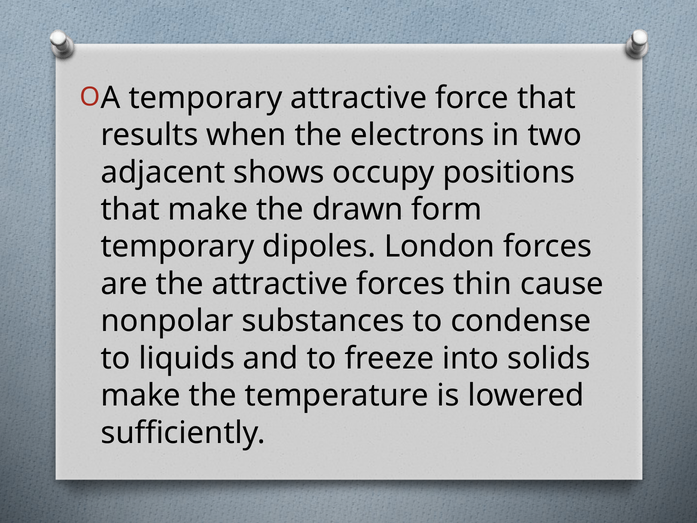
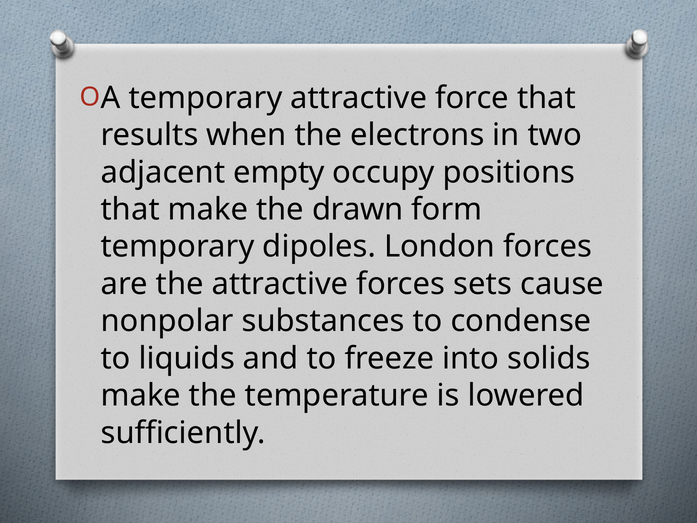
shows: shows -> empty (279, 172)
thin: thin -> sets (483, 284)
